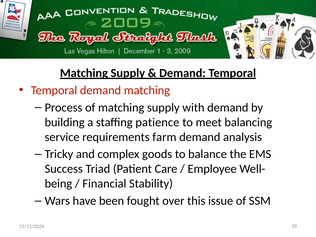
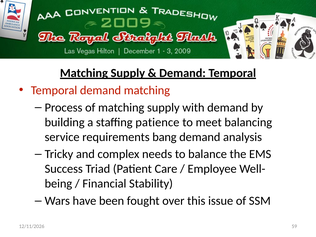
farm: farm -> bang (164, 137)
goods: goods -> needs (157, 154)
